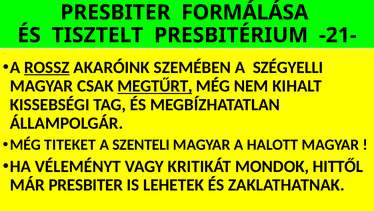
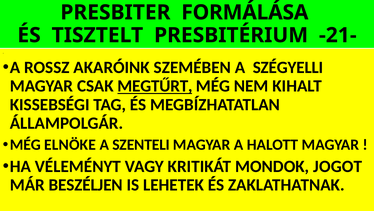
ROSSZ underline: present -> none (47, 67)
TITEKET: TITEKET -> ELNÖKE (70, 144)
HITTŐL: HITTŐL -> JOGOT (338, 166)
MÁR PRESBITER: PRESBITER -> BESZÉLJEN (86, 184)
